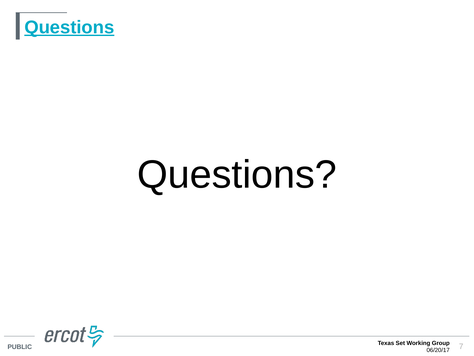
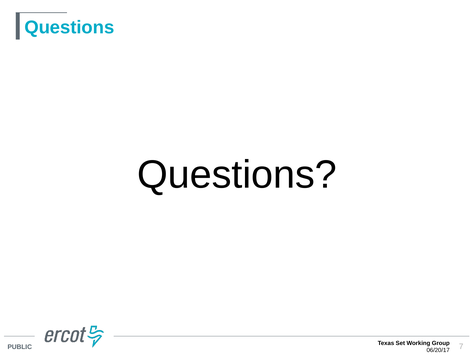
Questions underline: present -> none (69, 27)
